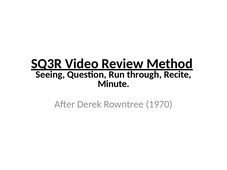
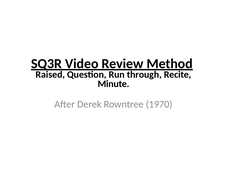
Seeing: Seeing -> Raised (50, 75)
